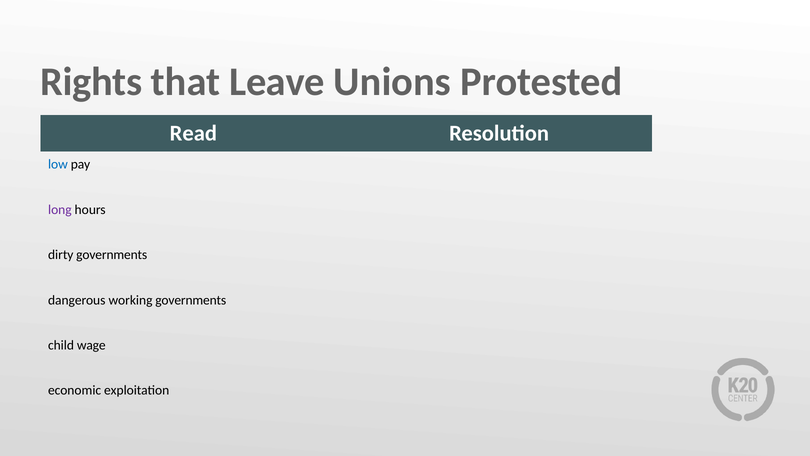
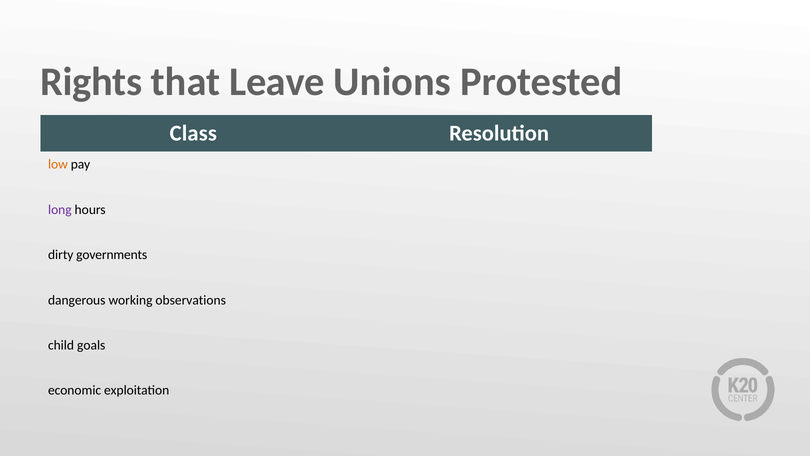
Read: Read -> Class (193, 133)
low colour: blue -> orange (58, 164)
working governments: governments -> observations (191, 300)
wage: wage -> goals (91, 345)
